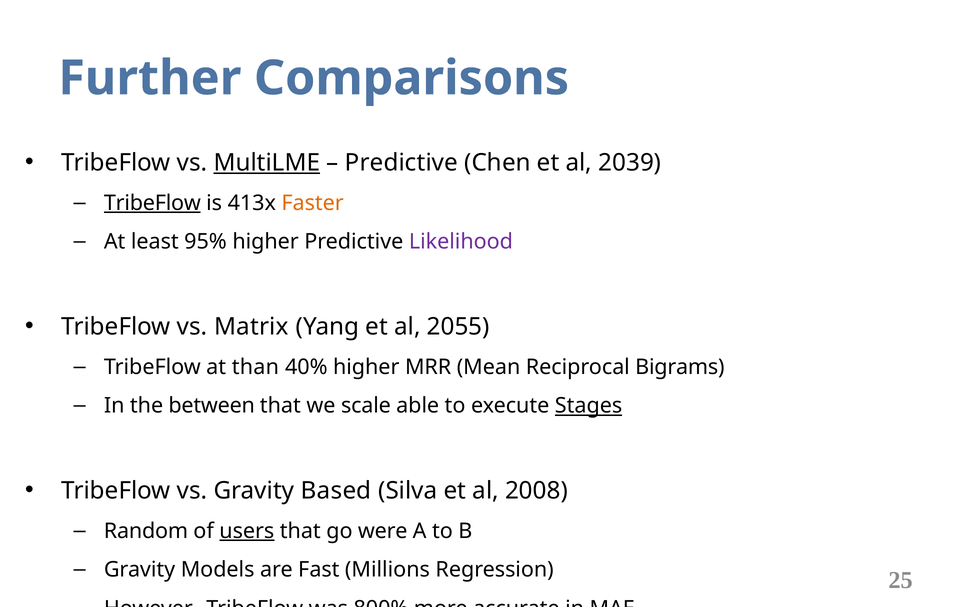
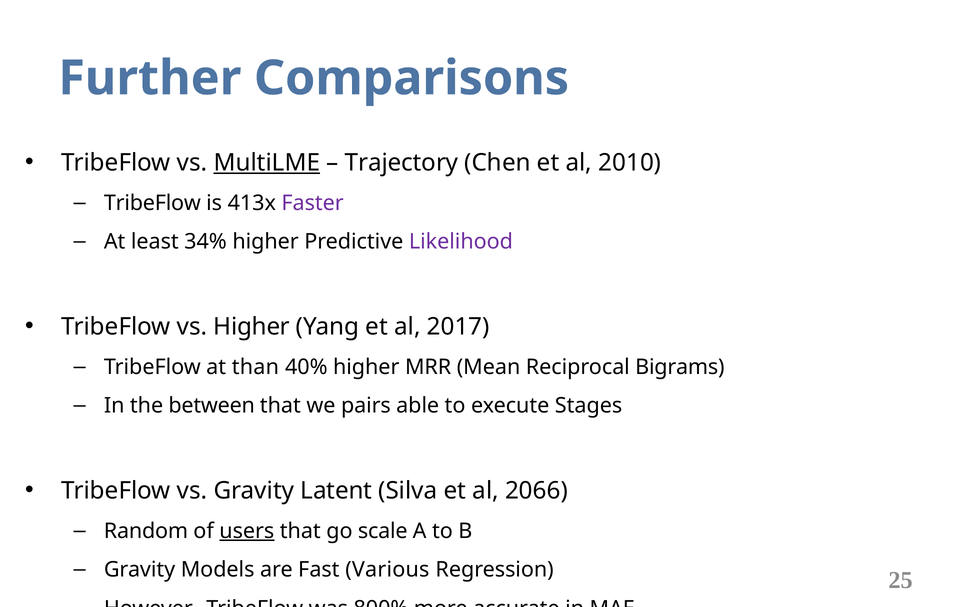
Predictive: Predictive -> Trajectory (402, 163)
2039: 2039 -> 2010 (630, 163)
TribeFlow underline: present -> none (152, 203)
Faster colour: orange -> purple (313, 203)
95%: 95% -> 34% (205, 242)
vs Matrix: Matrix -> Higher (252, 327)
2055: 2055 -> 2017 (458, 327)
scale: scale -> pairs (366, 406)
Stages underline: present -> none (589, 406)
Based: Based -> Latent (336, 491)
2008: 2008 -> 2066 (536, 491)
were: were -> scale (383, 531)
Millions: Millions -> Various (387, 570)
